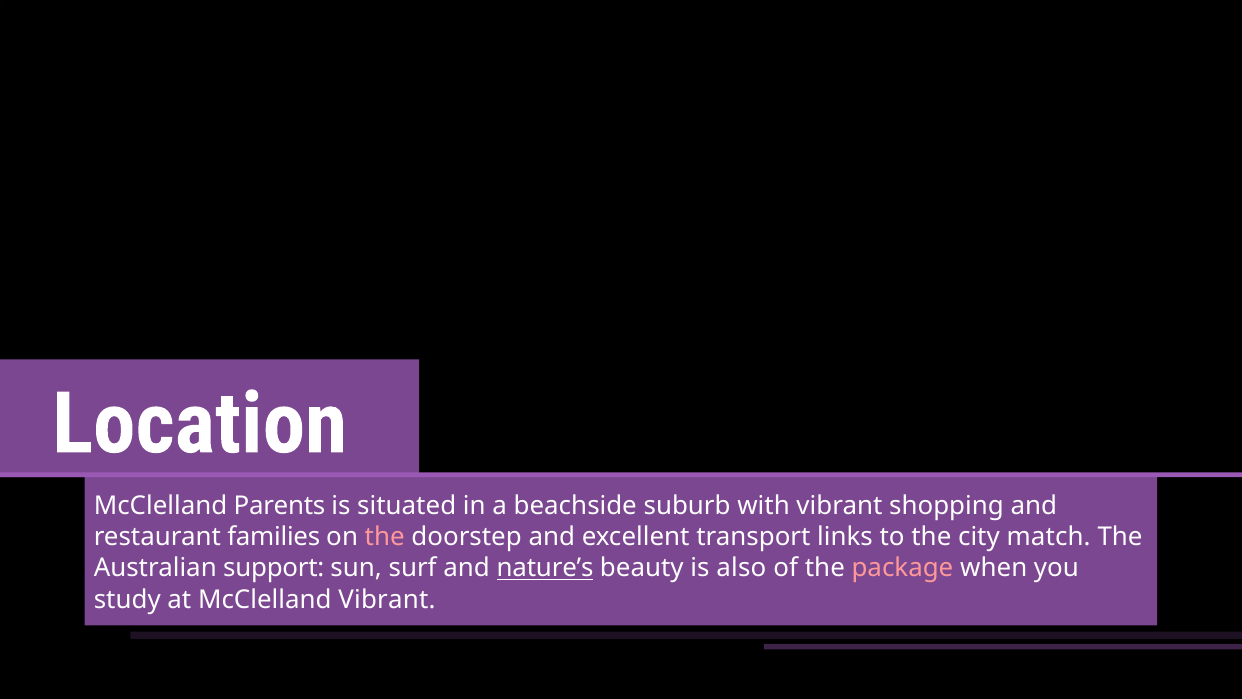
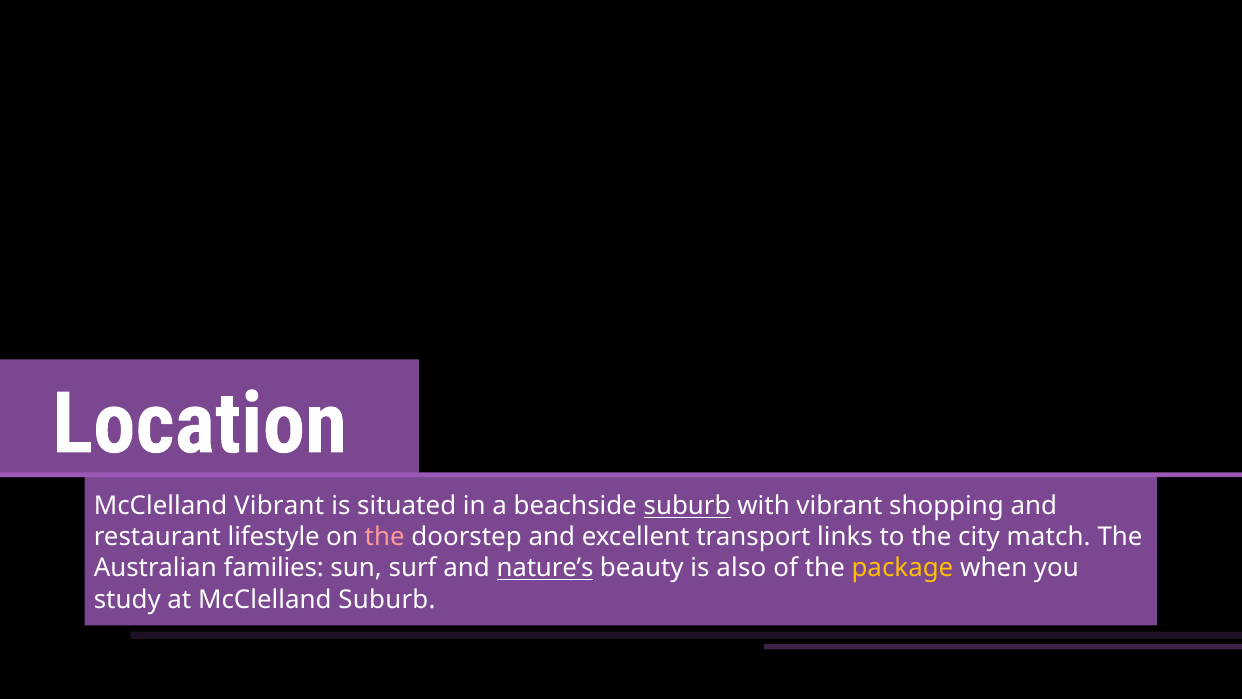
McClelland Parents: Parents -> Vibrant (279, 506)
suburb underline: none -> present (687, 506)
families: families -> lifestyle (274, 537)
support: support -> families (274, 568)
package colour: pink -> yellow (902, 568)
McClelland Vibrant: Vibrant -> Suburb (387, 599)
